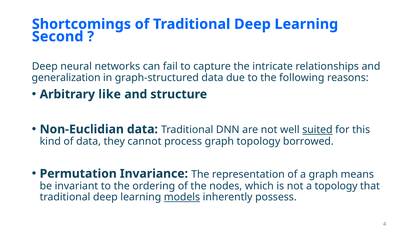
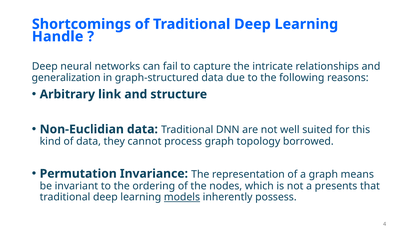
Second: Second -> Handle (58, 37)
like: like -> link (110, 94)
suited underline: present -> none (317, 130)
a topology: topology -> presents (336, 186)
